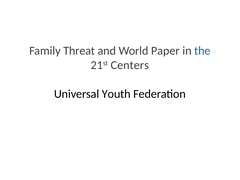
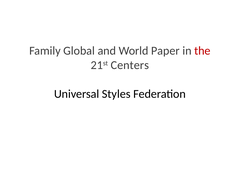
Threat: Threat -> Global (79, 51)
the colour: blue -> red (202, 51)
Youth: Youth -> Styles (116, 94)
